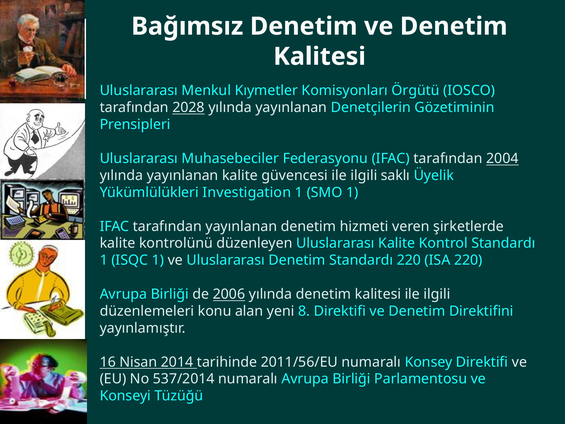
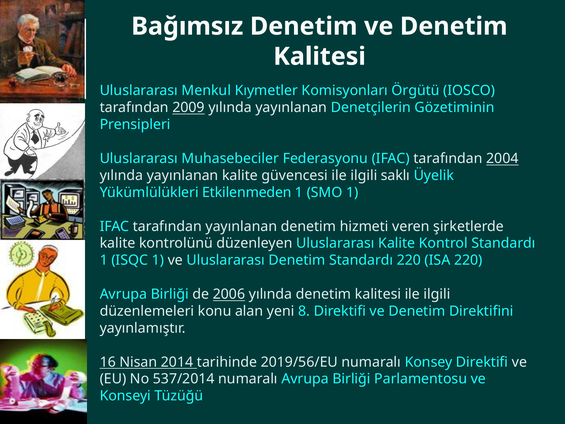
2028: 2028 -> 2009 (189, 108)
Investigation: Investigation -> Etkilenmeden (247, 192)
2011/56/EU: 2011/56/EU -> 2019/56/EU (299, 362)
